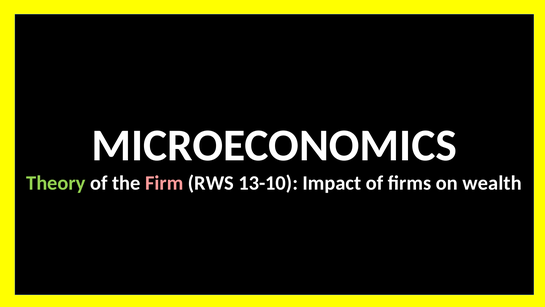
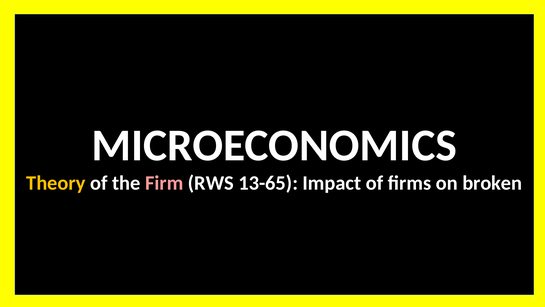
Theory colour: light green -> yellow (56, 183)
13-10: 13-10 -> 13-65 (268, 183)
wealth: wealth -> broken (492, 183)
